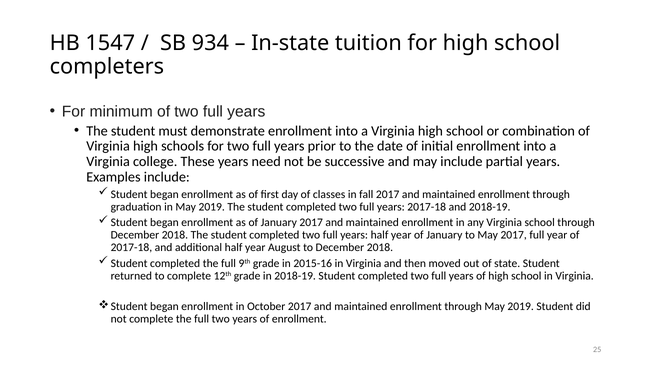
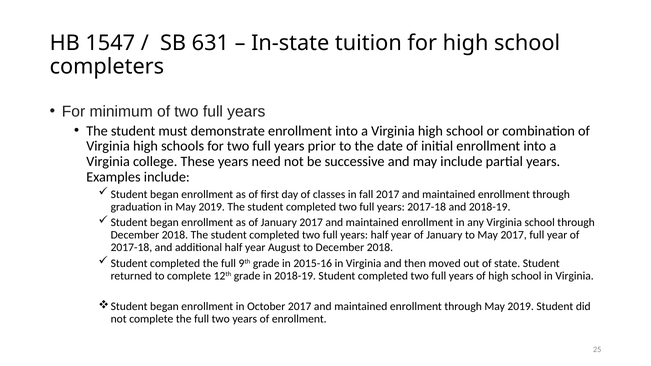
934: 934 -> 631 (210, 43)
